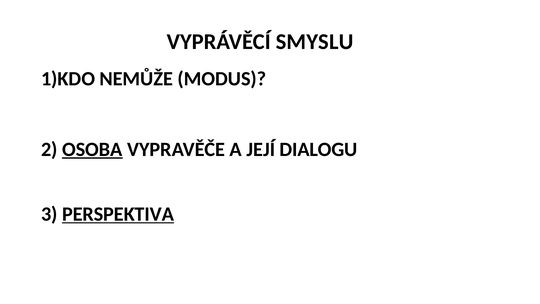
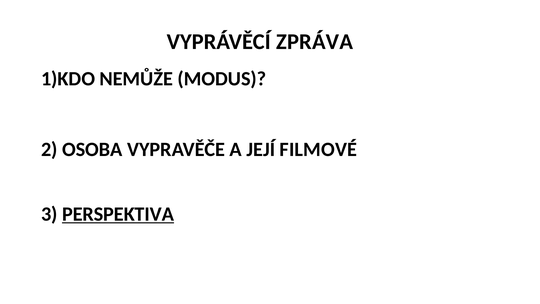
SMYSLU: SMYSLU -> ZPRÁVA (315, 42)
OSOBA underline: present -> none (92, 149)
DIALOGU: DIALOGU -> FILMOVÉ (318, 149)
